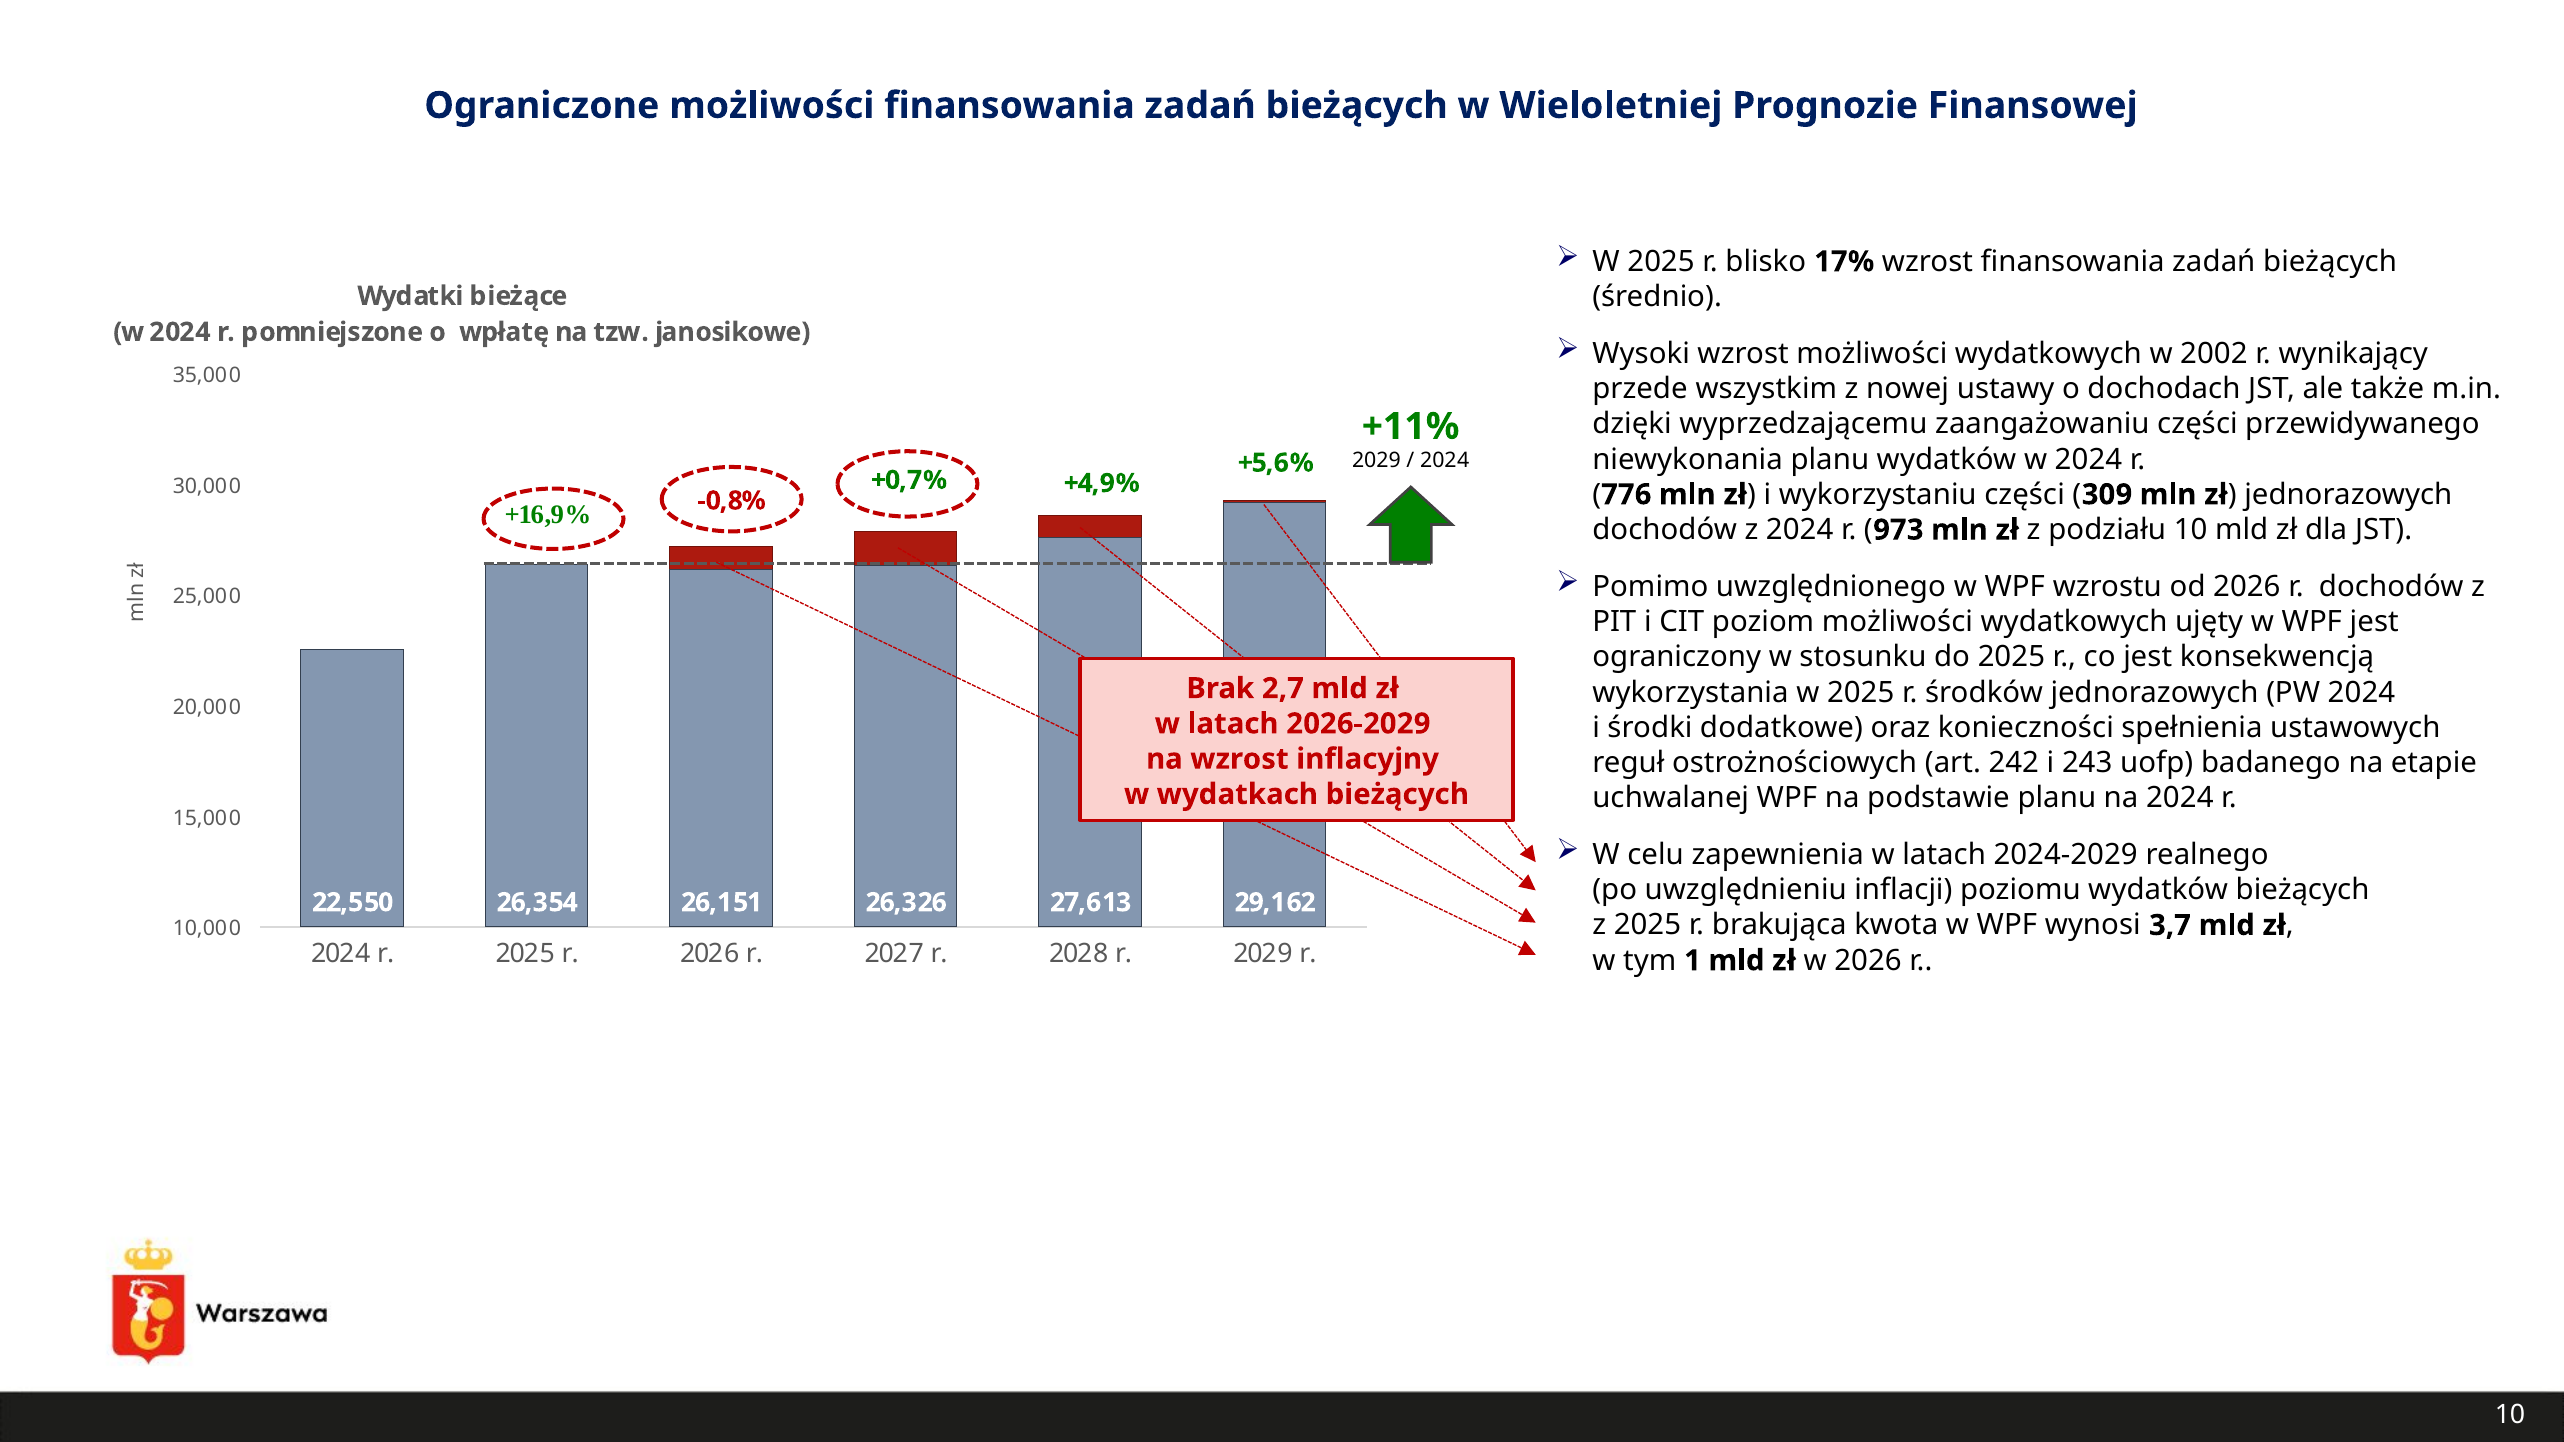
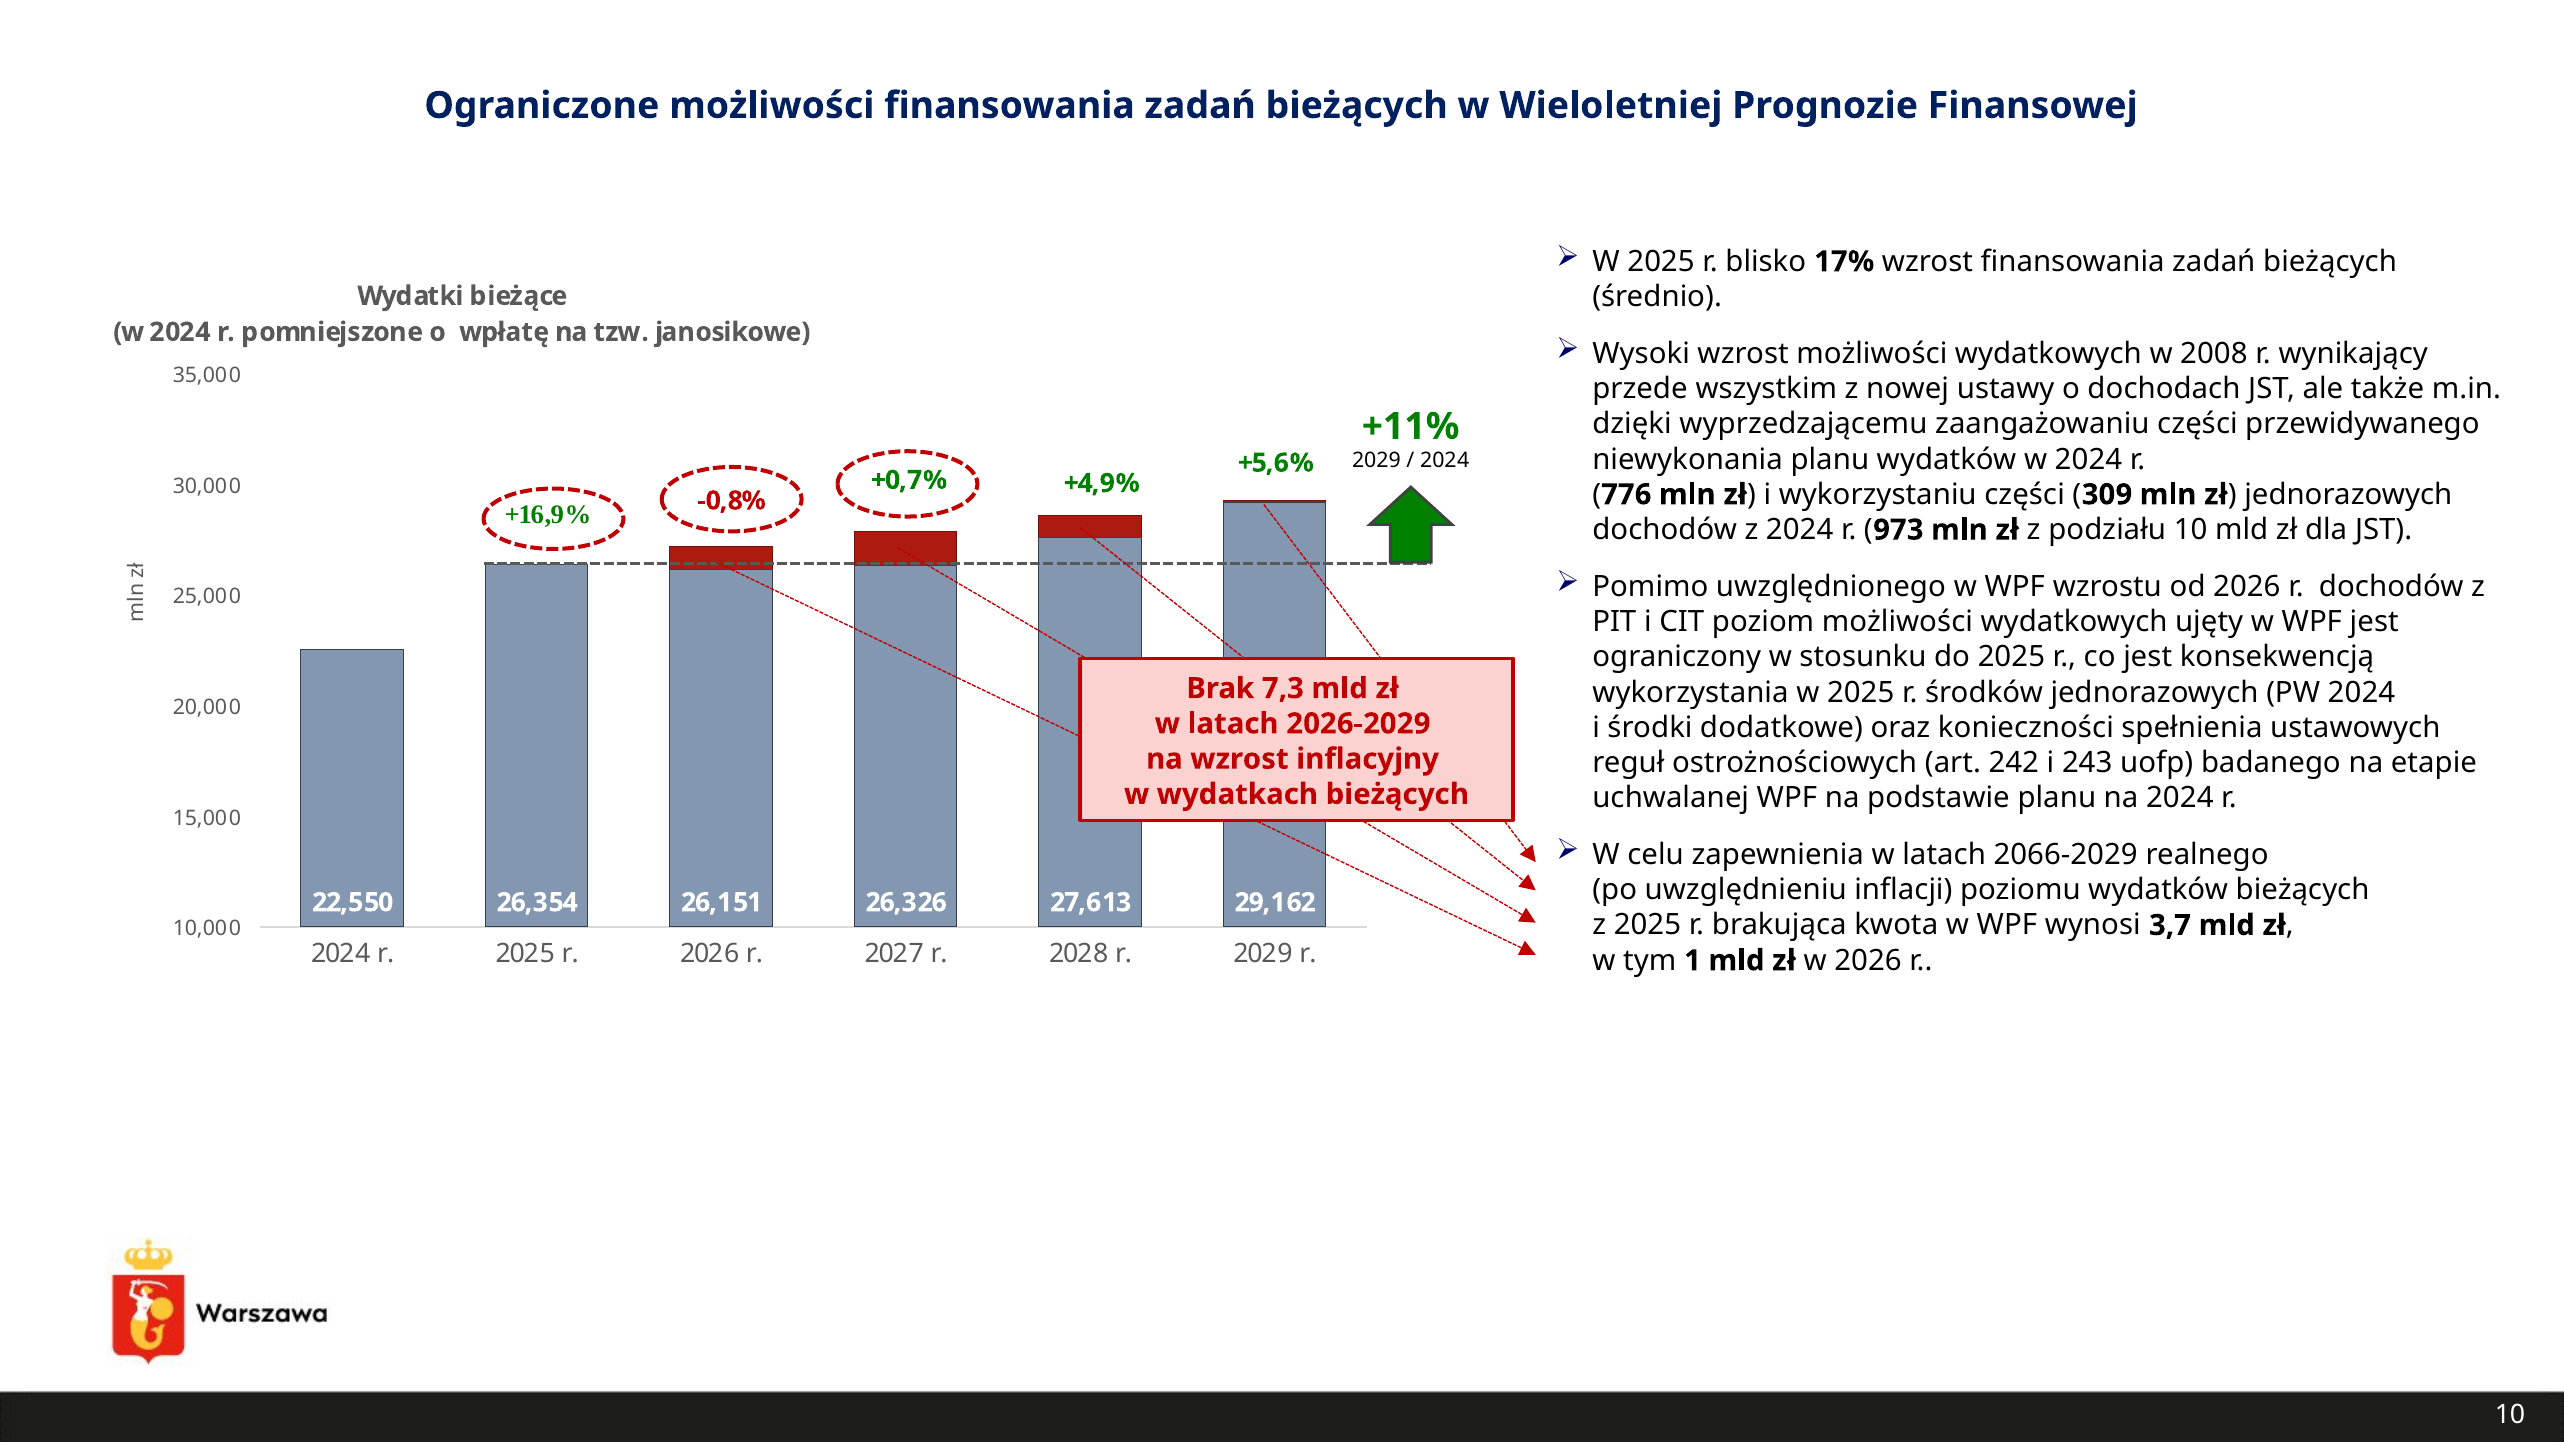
2002: 2002 -> 2008 (2214, 354)
2,7: 2,7 -> 7,3 (1283, 689)
2024-2029: 2024-2029 -> 2066-2029 (2066, 855)
